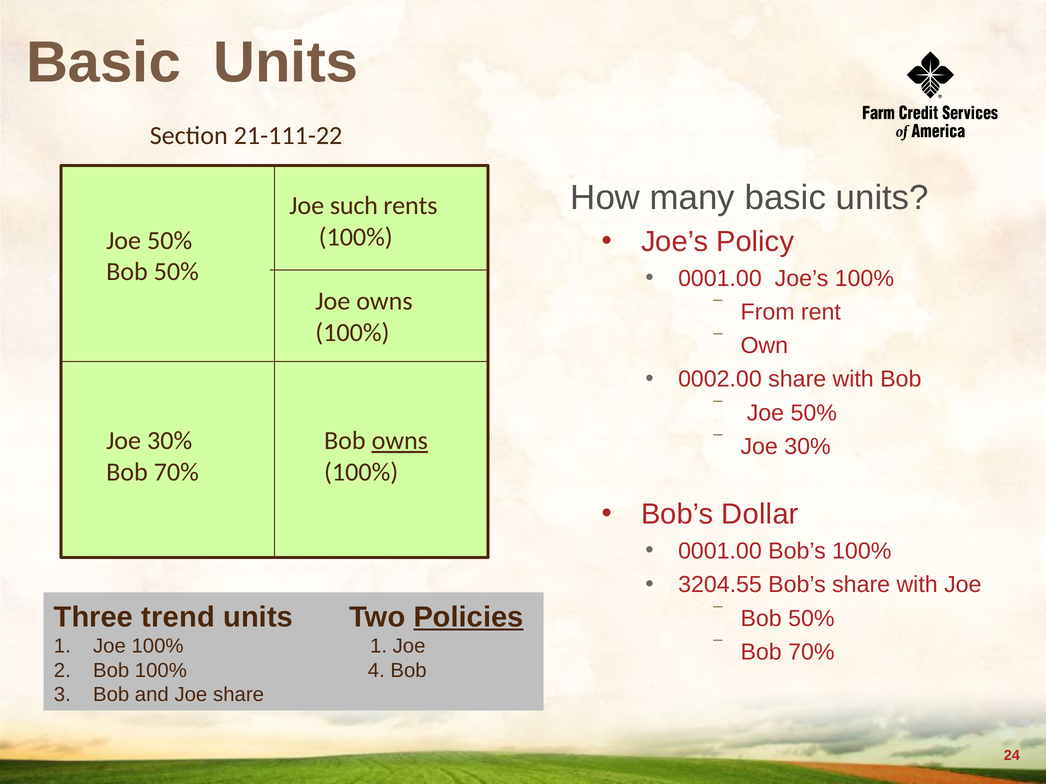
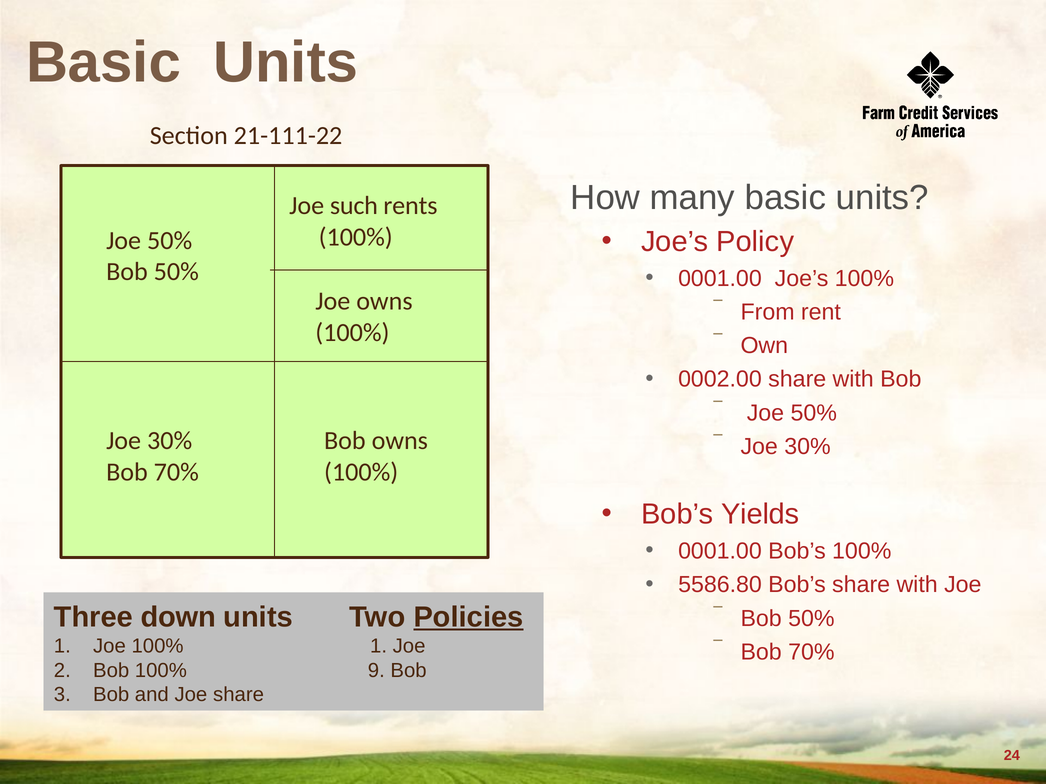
owns underline: present -> none (400, 441)
Dollar: Dollar -> Yields (760, 515)
3204.55: 3204.55 -> 5586.80 (720, 585)
trend: trend -> down (178, 617)
4: 4 -> 9 (376, 671)
